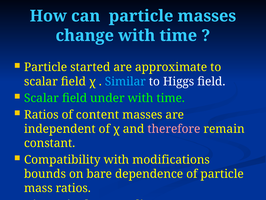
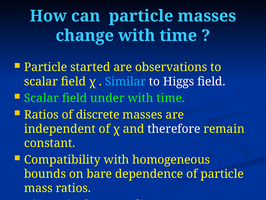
approximate: approximate -> observations (171, 67)
content: content -> discrete (98, 114)
therefore colour: pink -> white (174, 129)
modifications: modifications -> homogeneous (171, 159)
